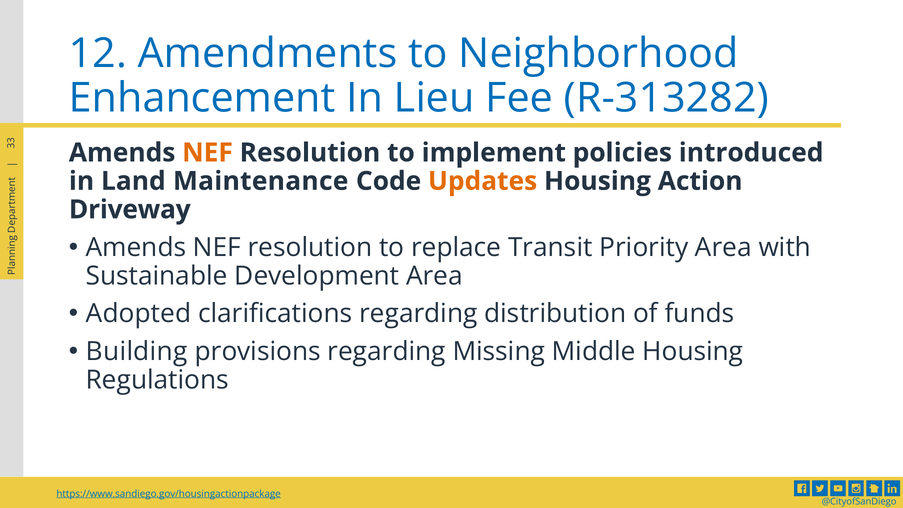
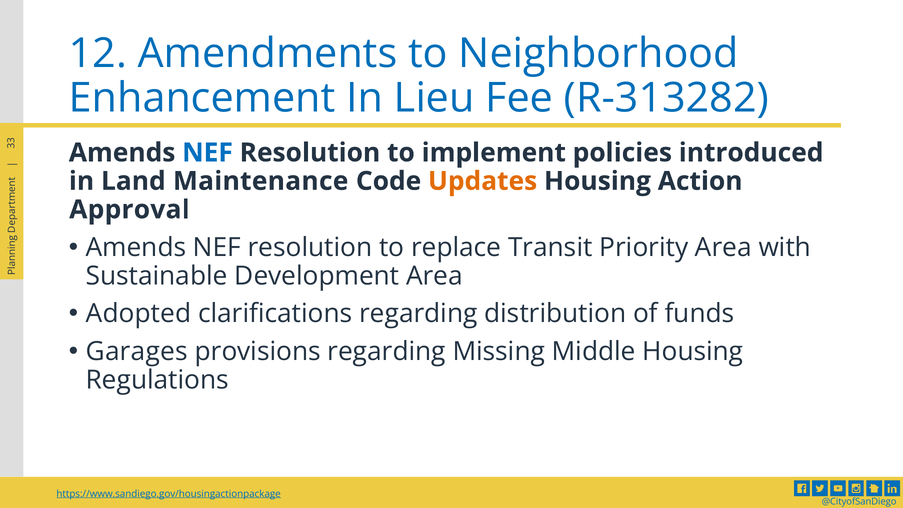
NEF colour: orange -> blue (208, 153)
Driveway: Driveway -> Approval (130, 210)
Building: Building -> Garages (137, 352)
